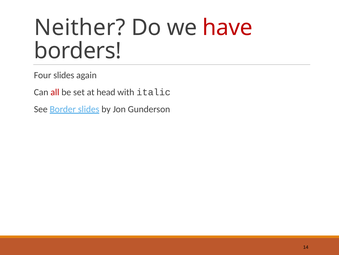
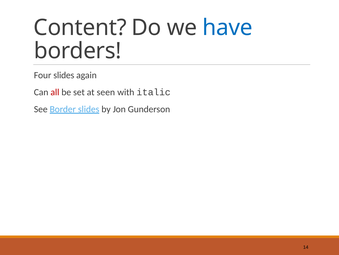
Neither: Neither -> Content (80, 28)
have colour: red -> blue (228, 28)
head: head -> seen (106, 92)
